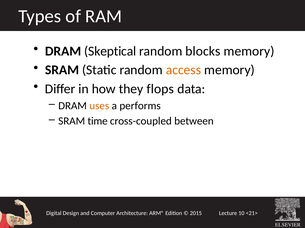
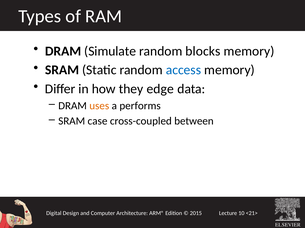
Skeptical: Skeptical -> Simulate (110, 51)
access colour: orange -> blue (183, 70)
flops: flops -> edge (160, 89)
time: time -> case (97, 121)
